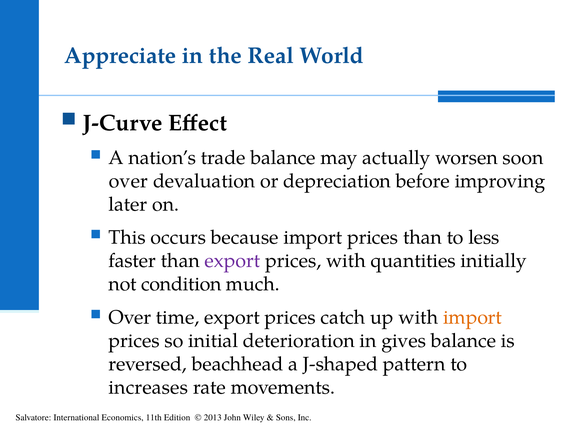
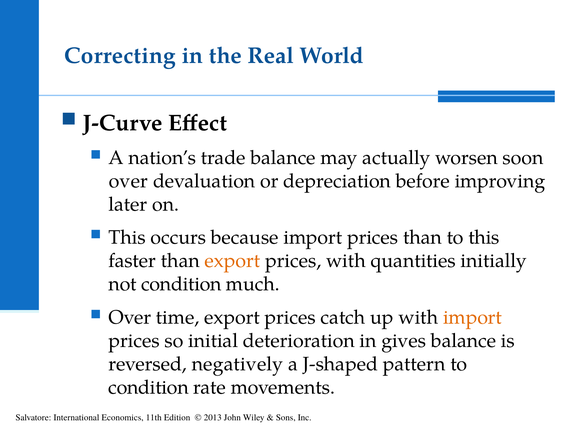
Appreciate: Appreciate -> Correcting (120, 56)
to less: less -> this (484, 237)
export colour: purple -> orange (232, 261)
beachhead: beachhead -> negatively (237, 364)
increases: increases -> condition (148, 387)
